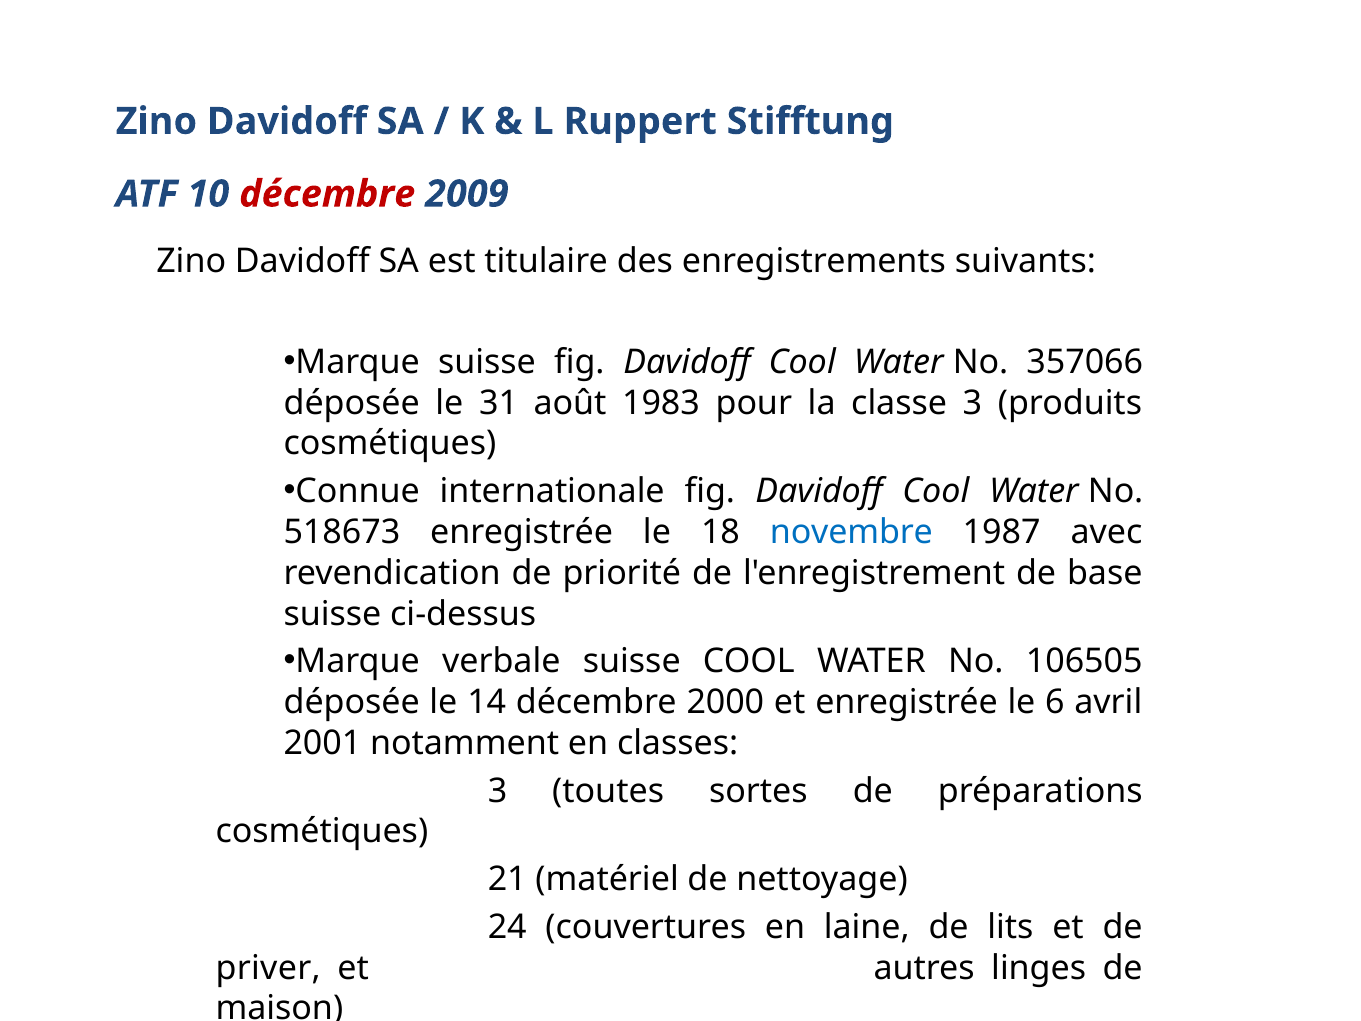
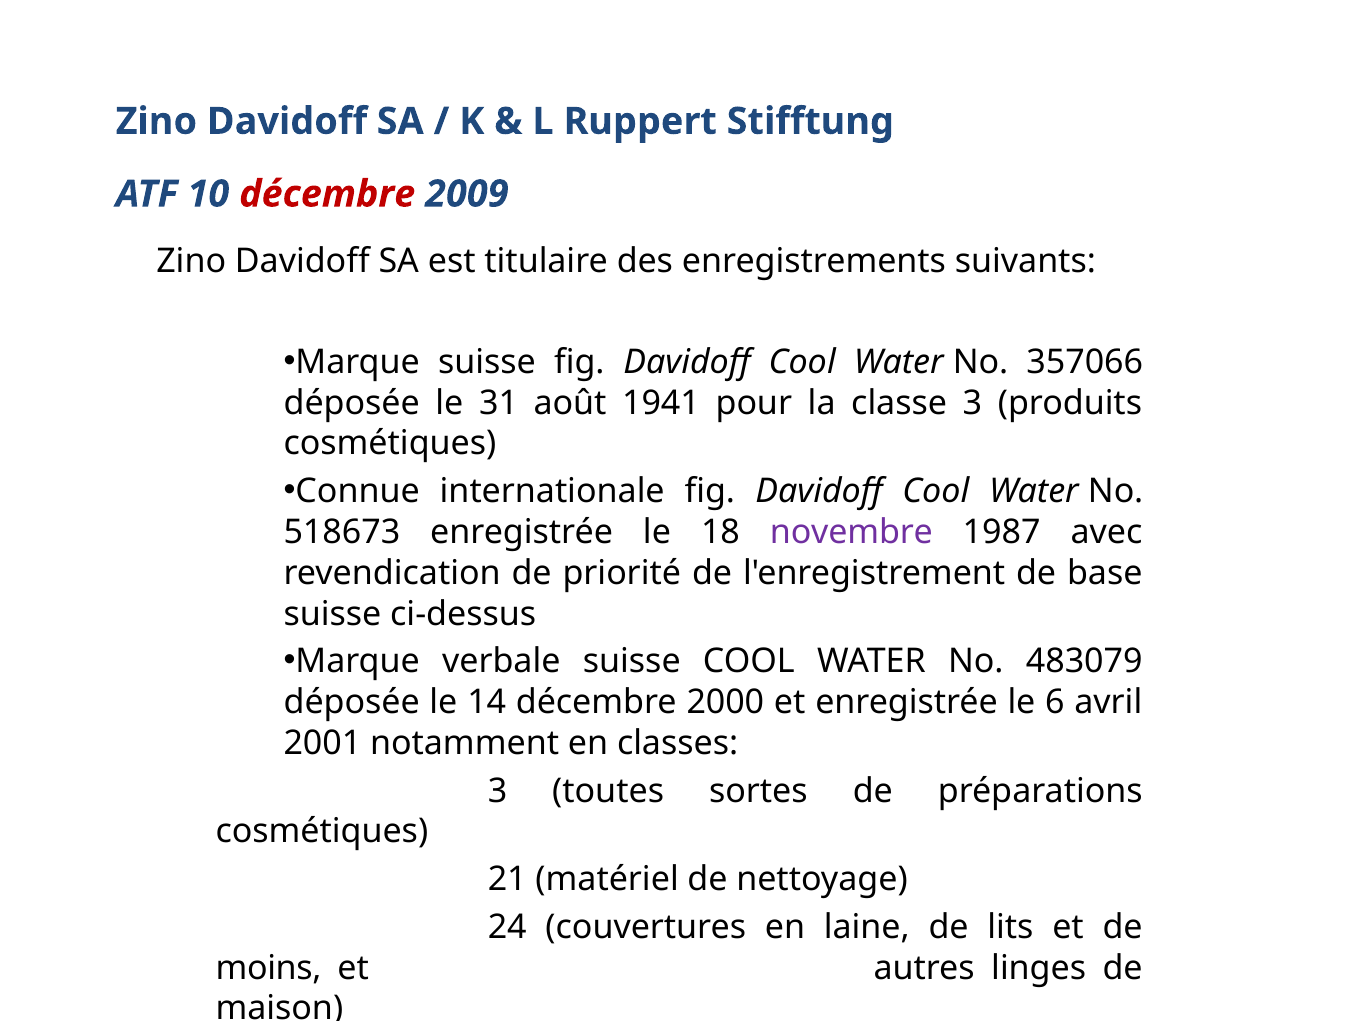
1983: 1983 -> 1941 (661, 403)
novembre colour: blue -> purple (851, 532)
106505: 106505 -> 483079 (1084, 661)
priver: priver -> moins (269, 968)
